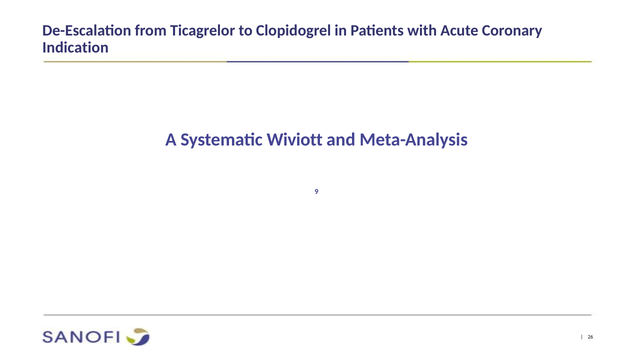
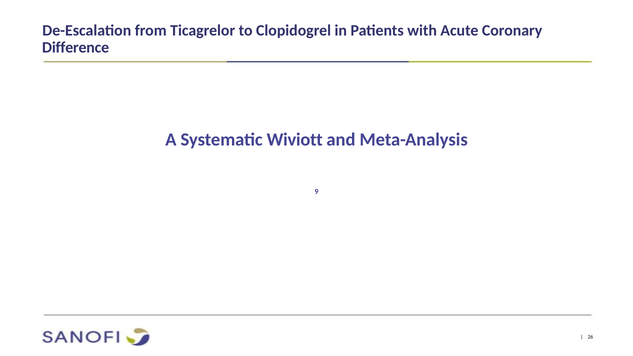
Indication: Indication -> Difference (76, 48)
